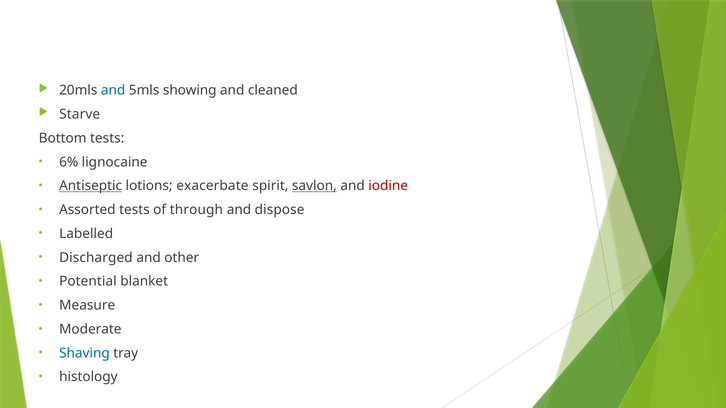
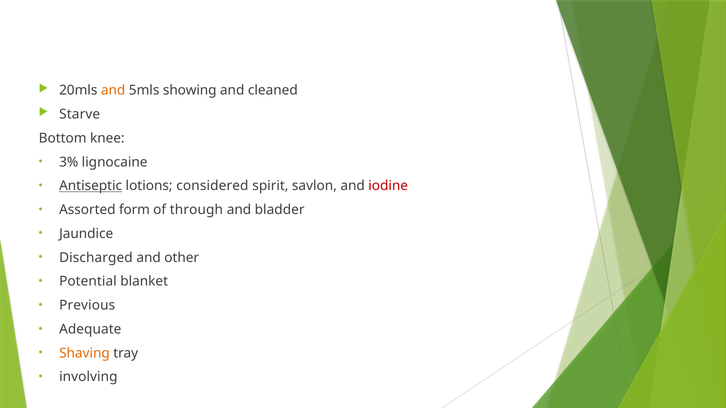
and colour: blue -> orange (113, 90)
Bottom tests: tests -> knee (107, 138)
6%: 6% -> 3% (69, 162)
exacerbate: exacerbate -> considered (212, 186)
savlon underline: present -> none (314, 186)
Assorted tests: tests -> form (135, 210)
dispose: dispose -> bladder (280, 210)
Labelled: Labelled -> Jaundice (86, 234)
Measure: Measure -> Previous (87, 306)
Moderate: Moderate -> Adequate (90, 330)
Shaving colour: blue -> orange (84, 353)
histology: histology -> involving (88, 377)
